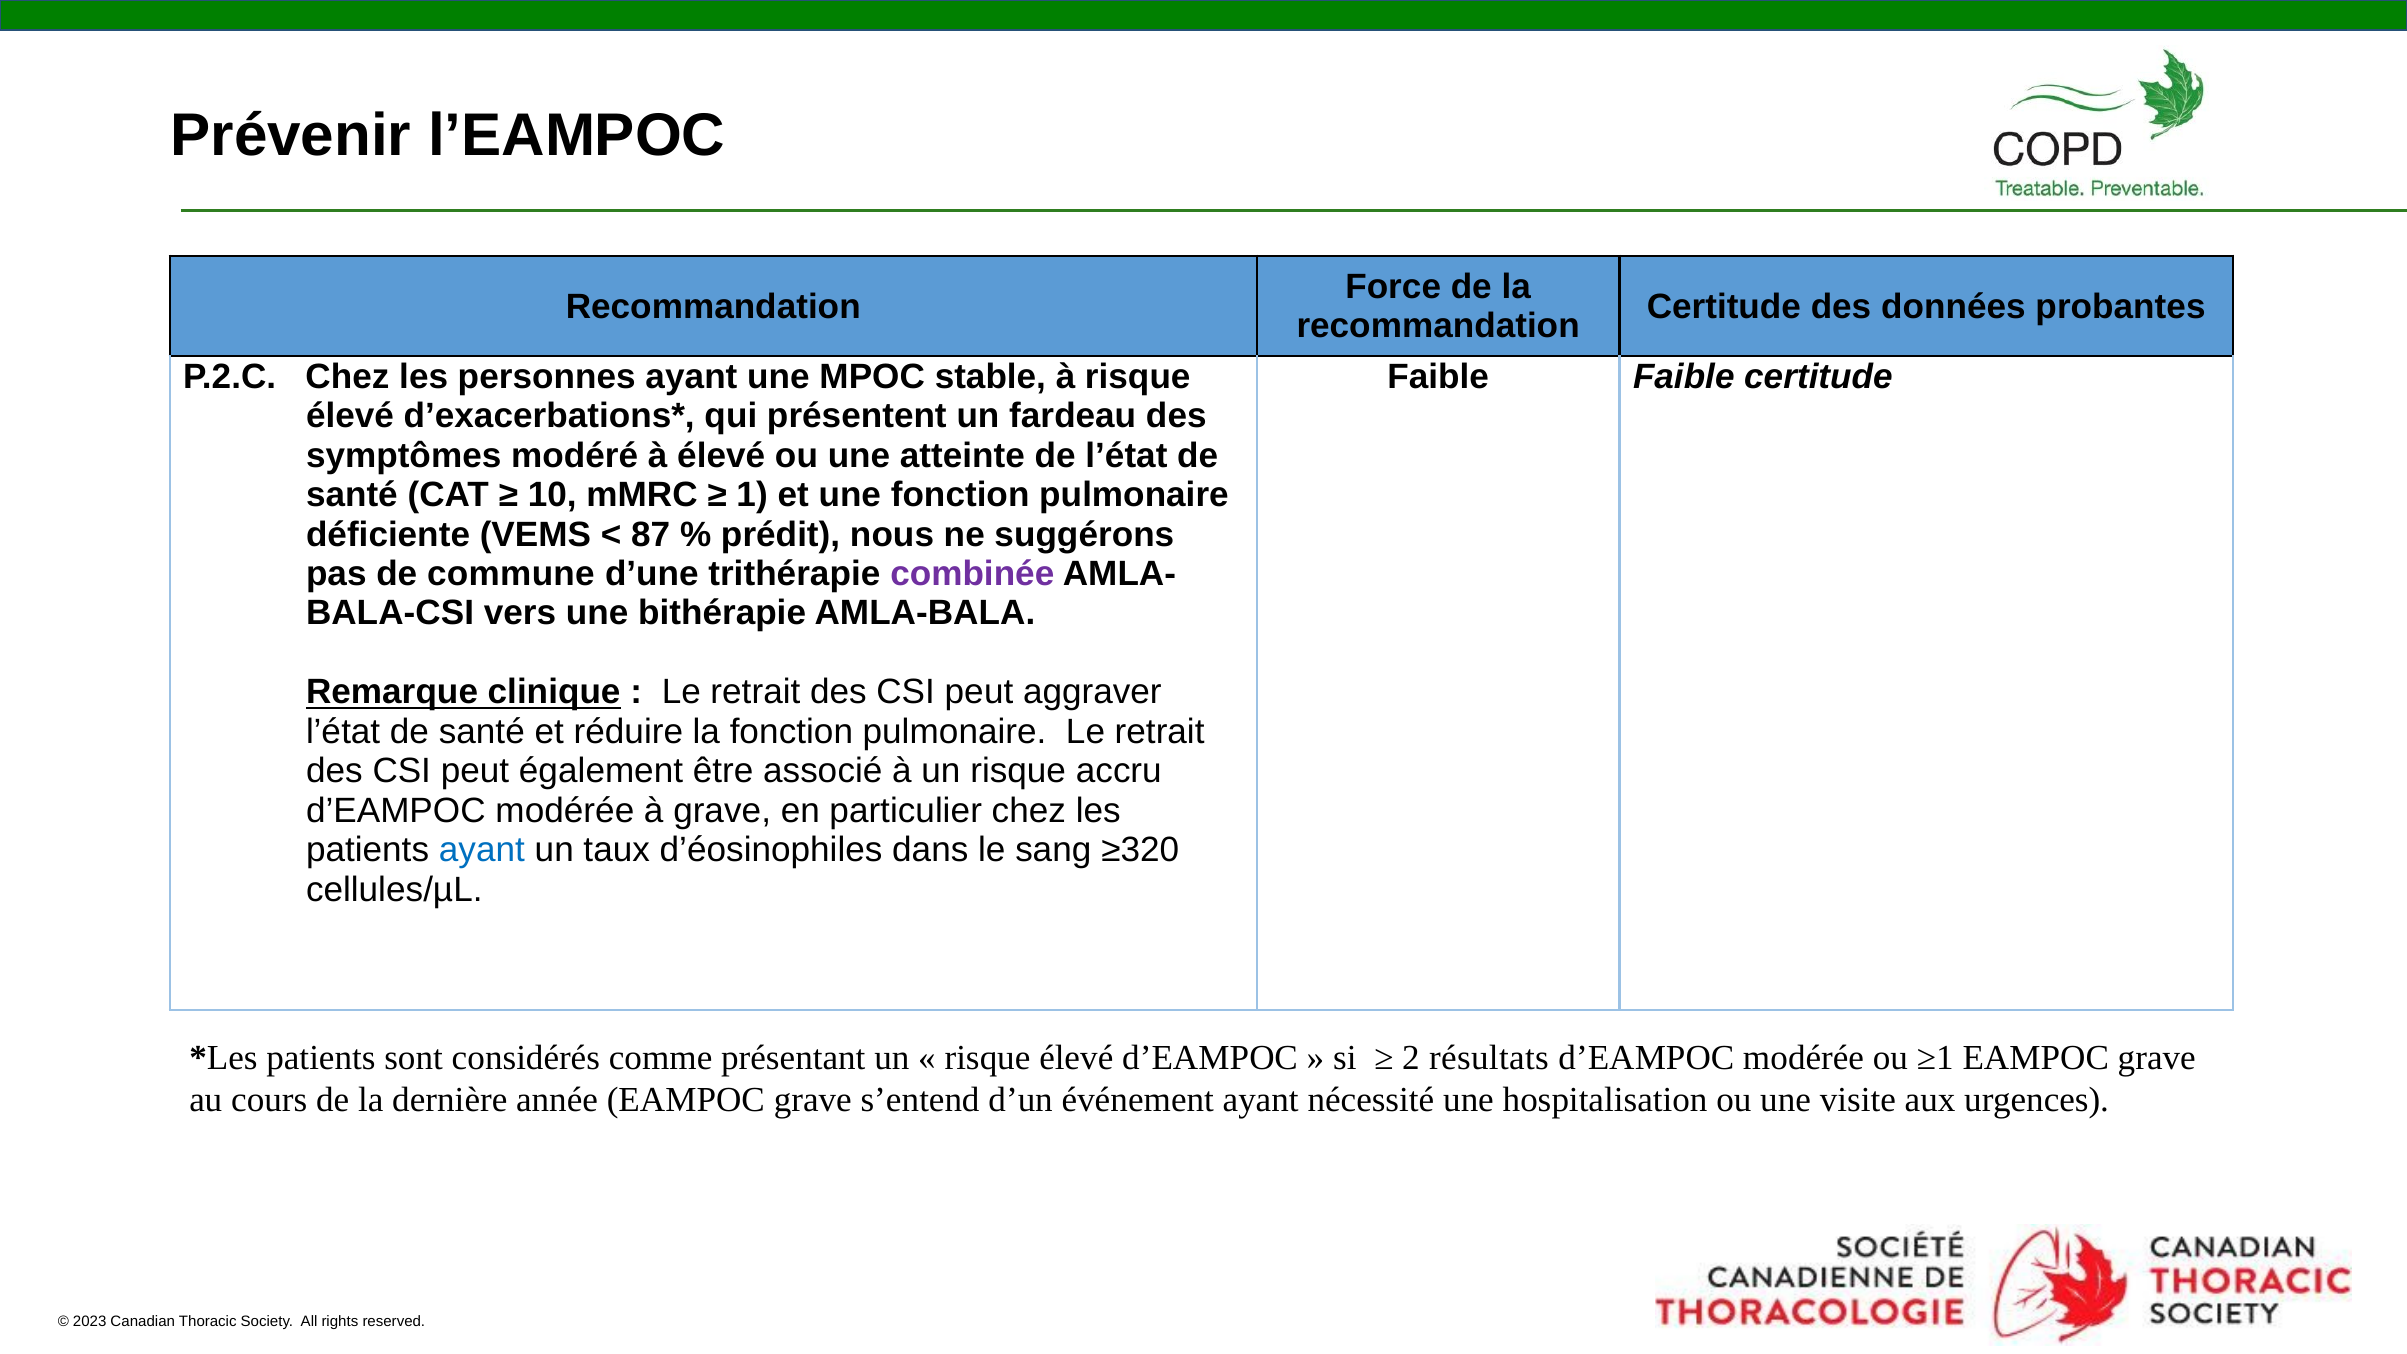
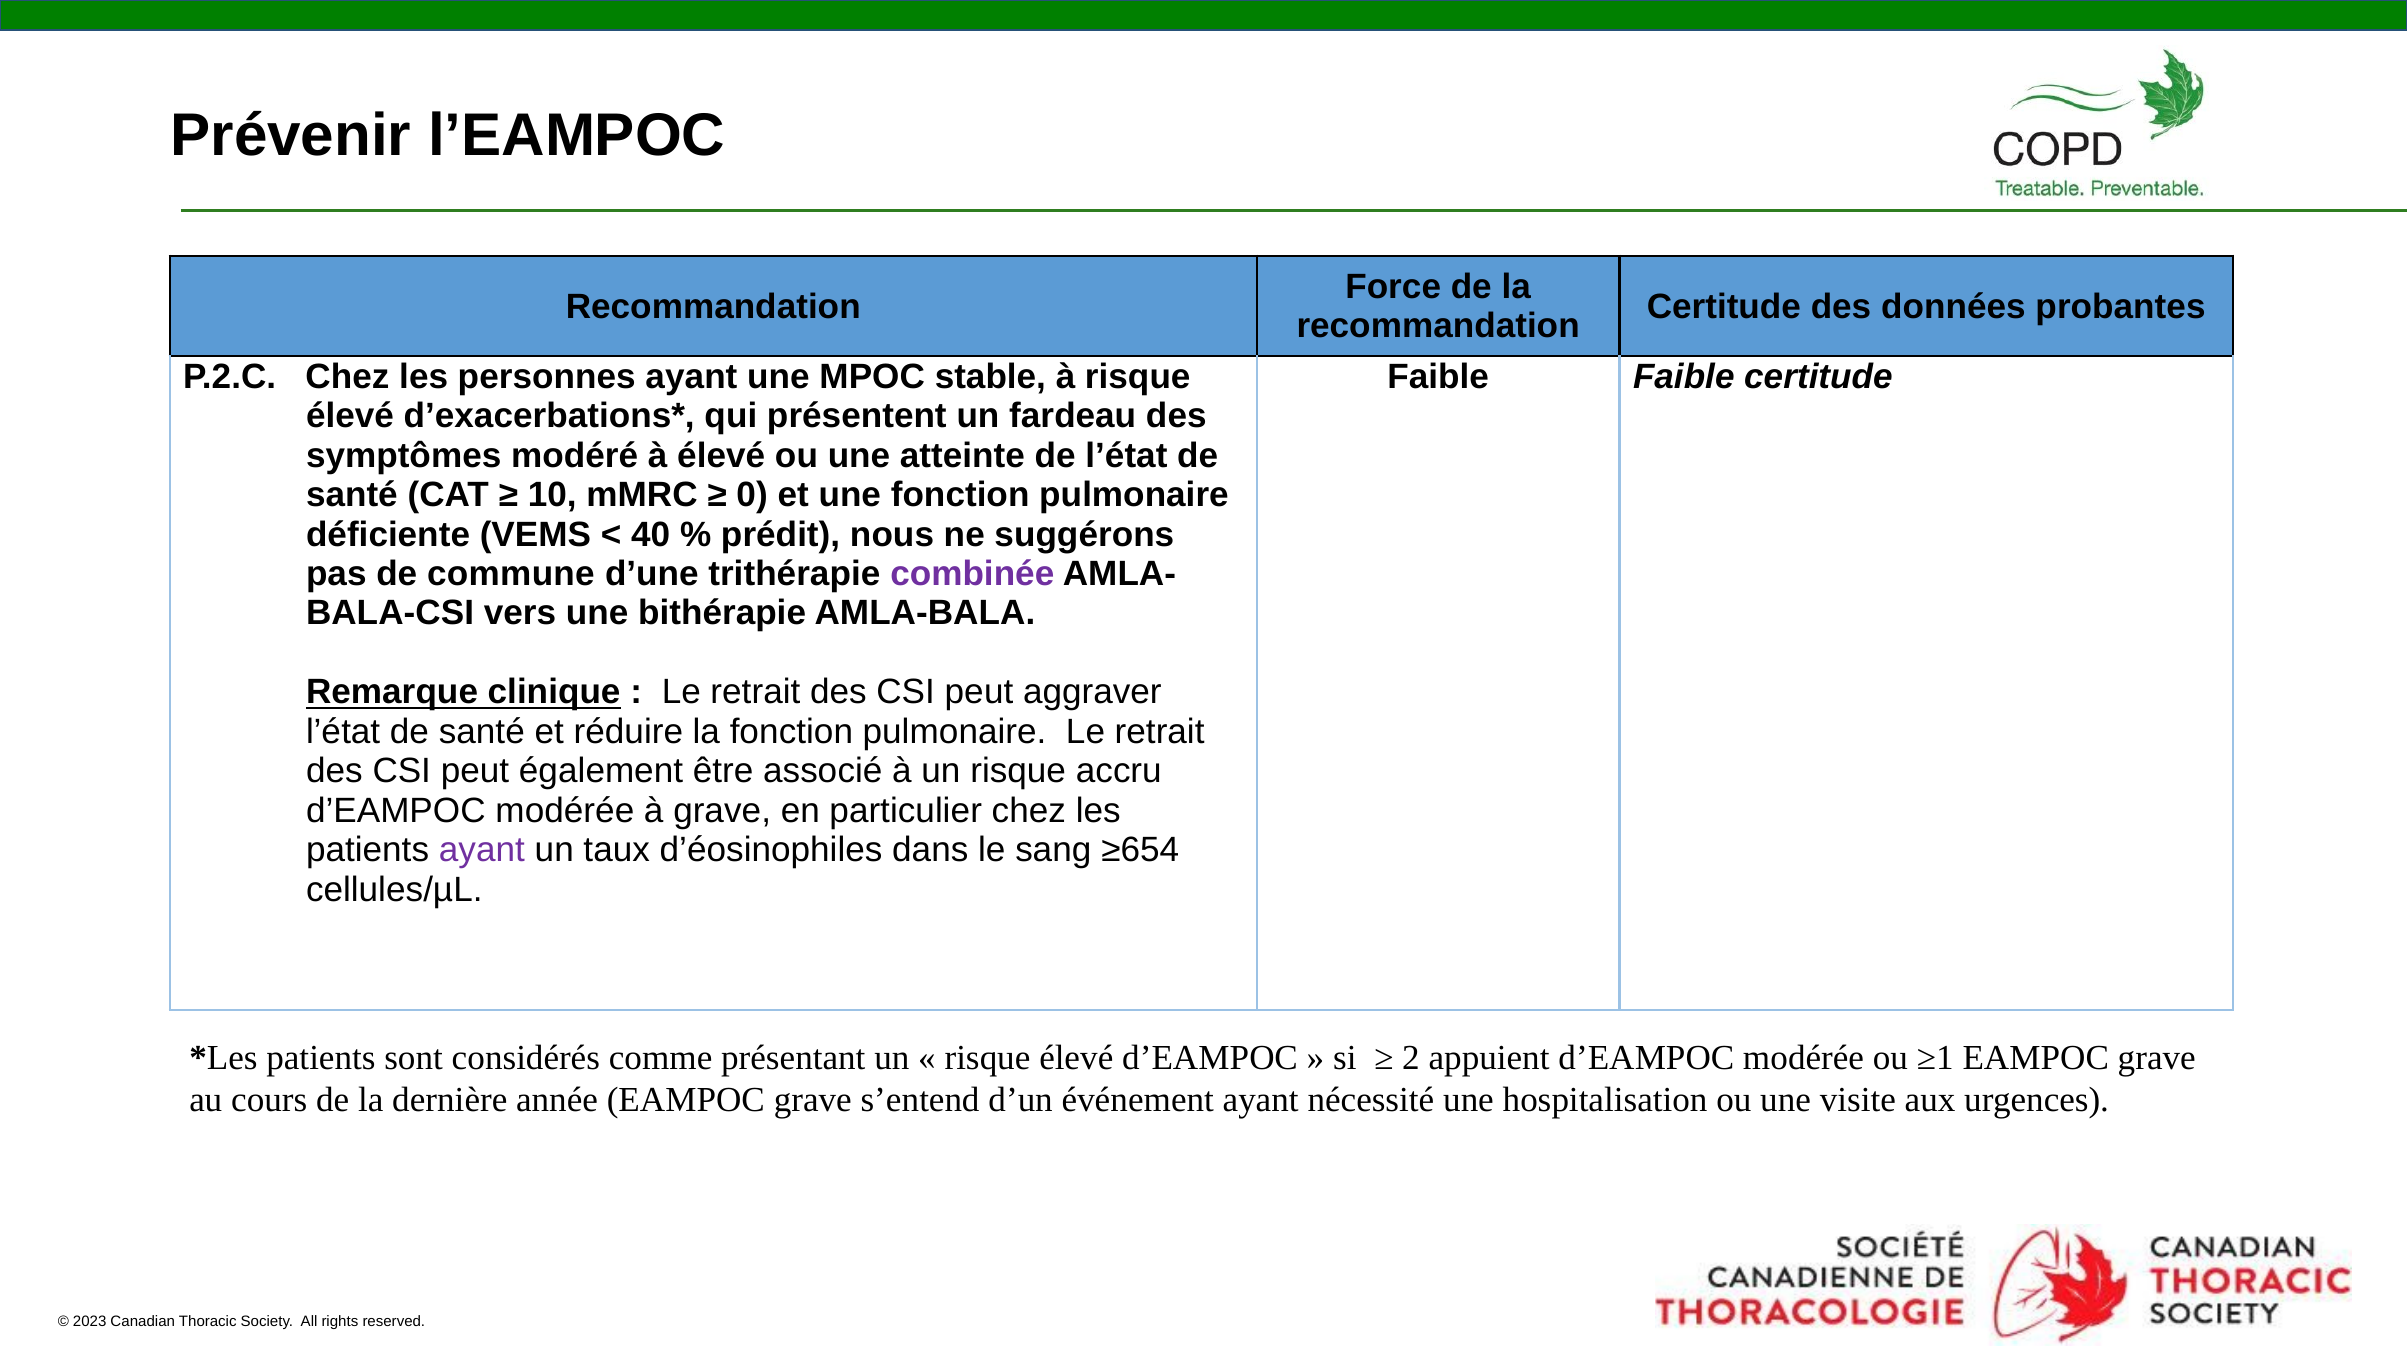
1: 1 -> 0 (752, 495)
87: 87 -> 40 (651, 534)
ayant colour: blue -> purple (482, 850)
≥320: ≥320 -> ≥654 (1140, 850)
résultats: résultats -> appuient (1489, 1058)
